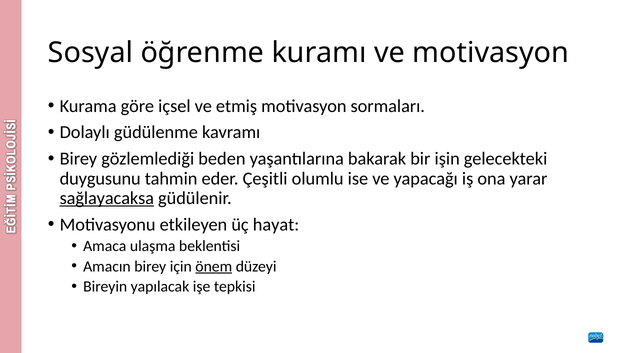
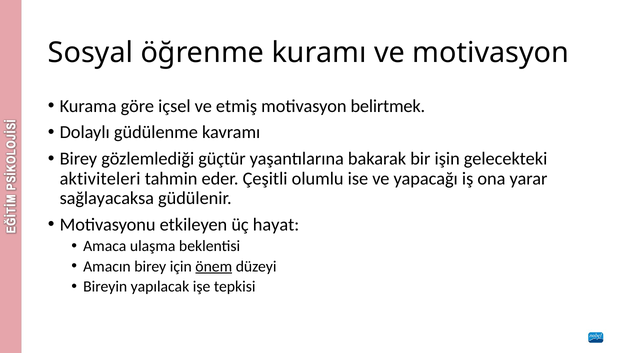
sormaları: sormaları -> belirtmek (388, 106)
beden: beden -> güçtür (222, 159)
duygusunu: duygusunu -> aktiviteleri (100, 179)
sağlayacaksa underline: present -> none (107, 198)
